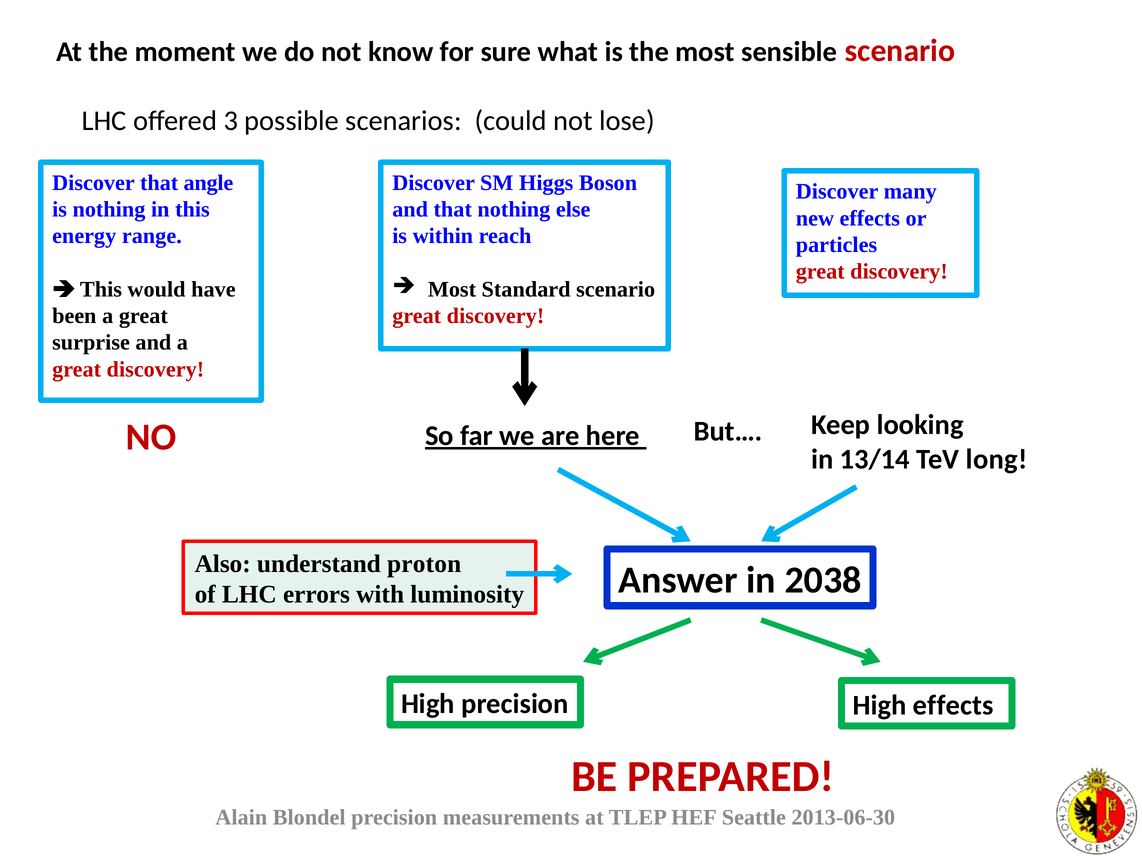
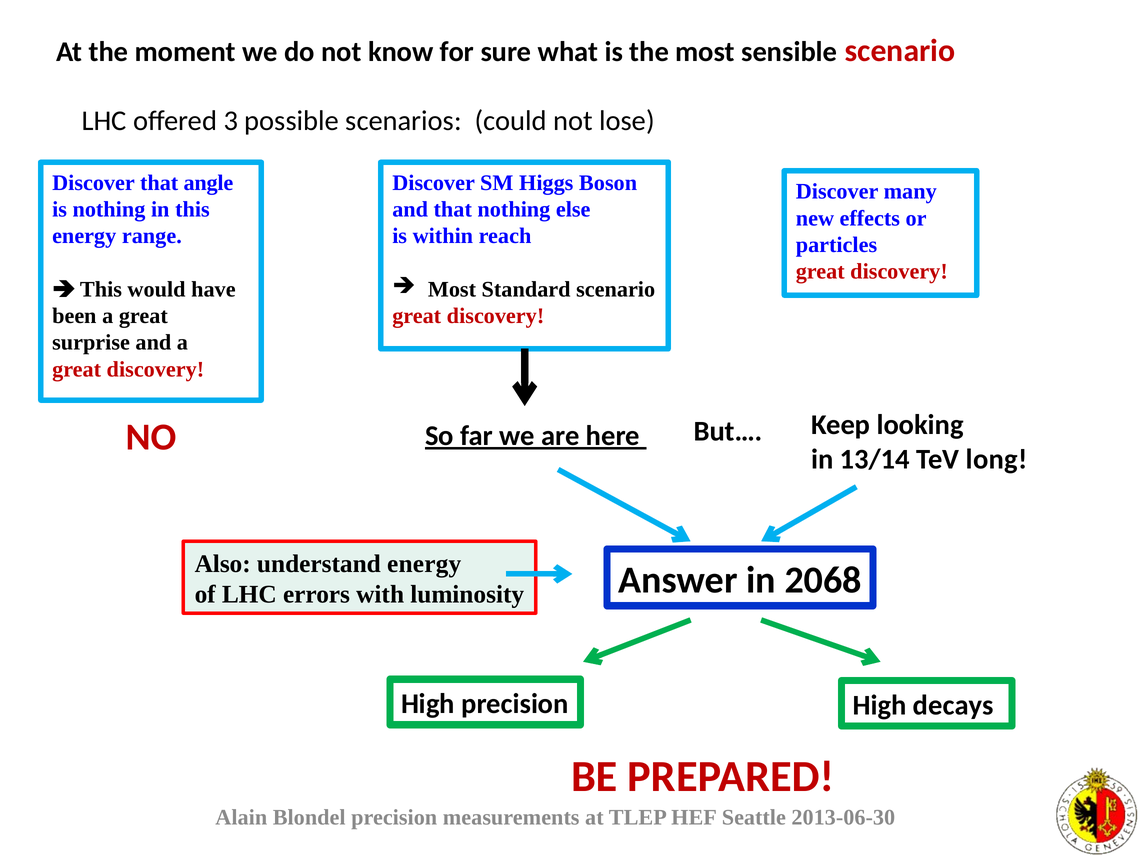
understand proton: proton -> energy (424, 564)
2038: 2038 -> 2068 (823, 580)
High effects: effects -> decays (953, 706)
